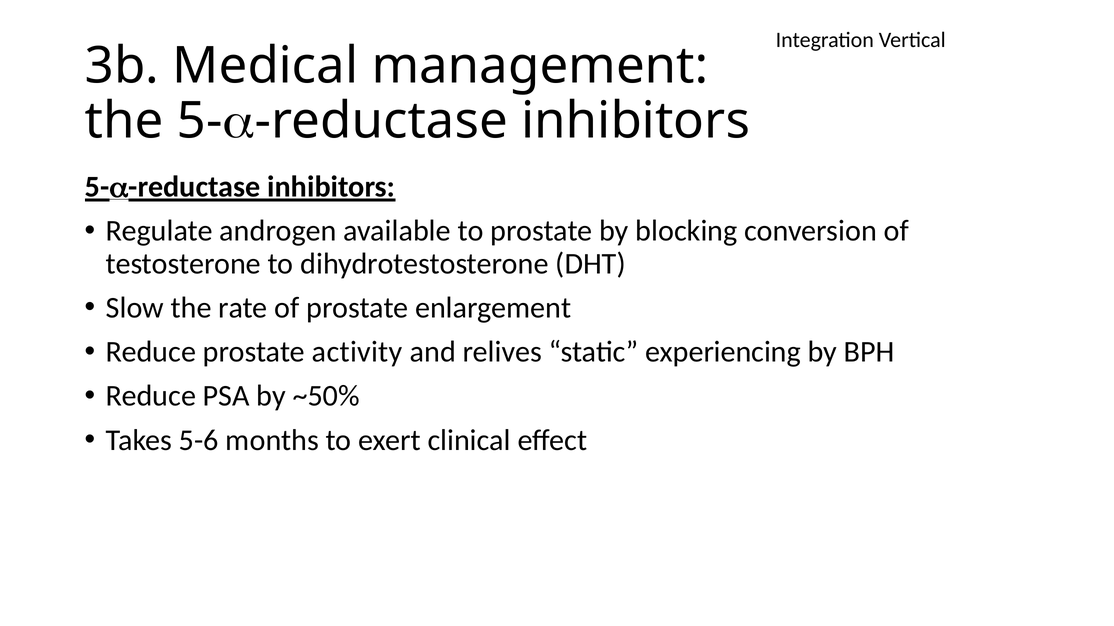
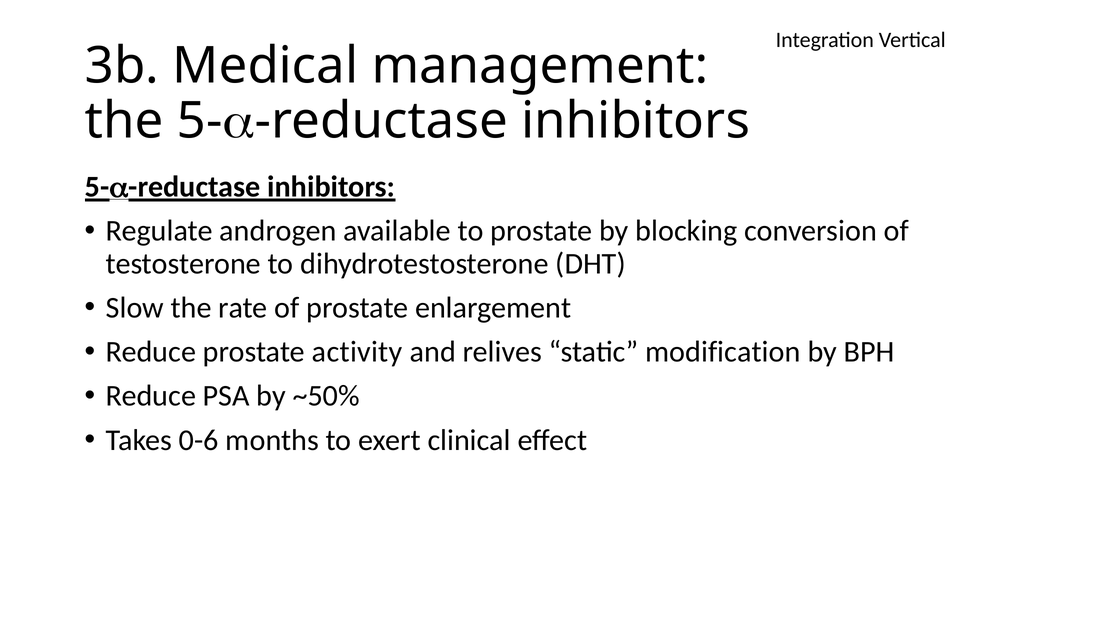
experiencing: experiencing -> modification (723, 352)
5-6: 5-6 -> 0-6 (199, 441)
